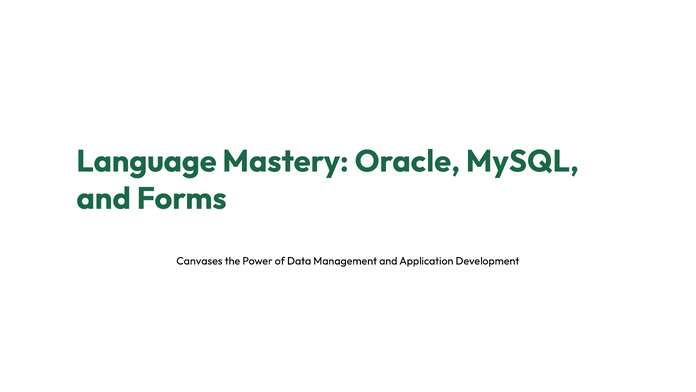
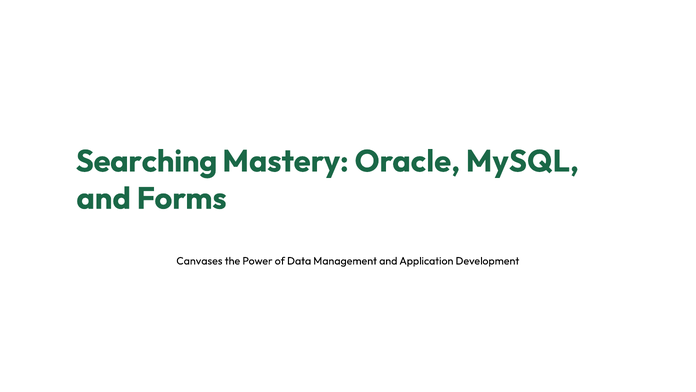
Language: Language -> Searching (147, 161)
